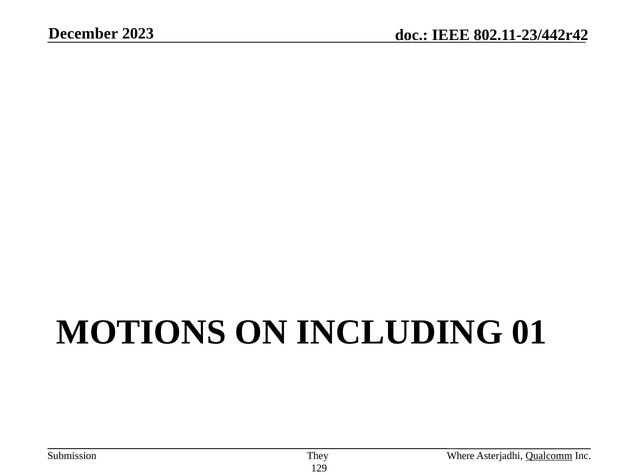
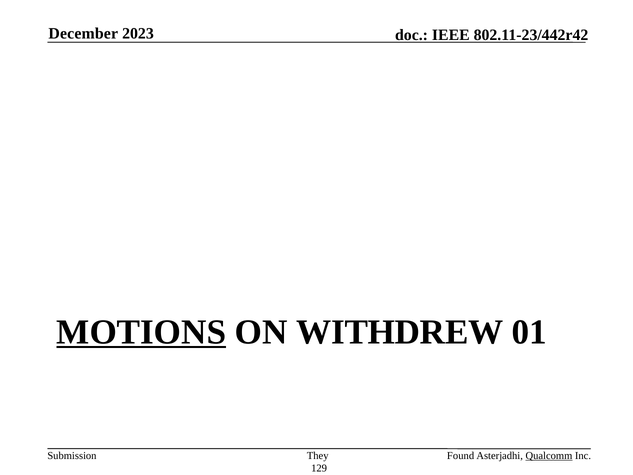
MOTIONS underline: none -> present (141, 332)
INCLUDING: INCLUDING -> WITHDREW (400, 332)
Where: Where -> Found (461, 455)
